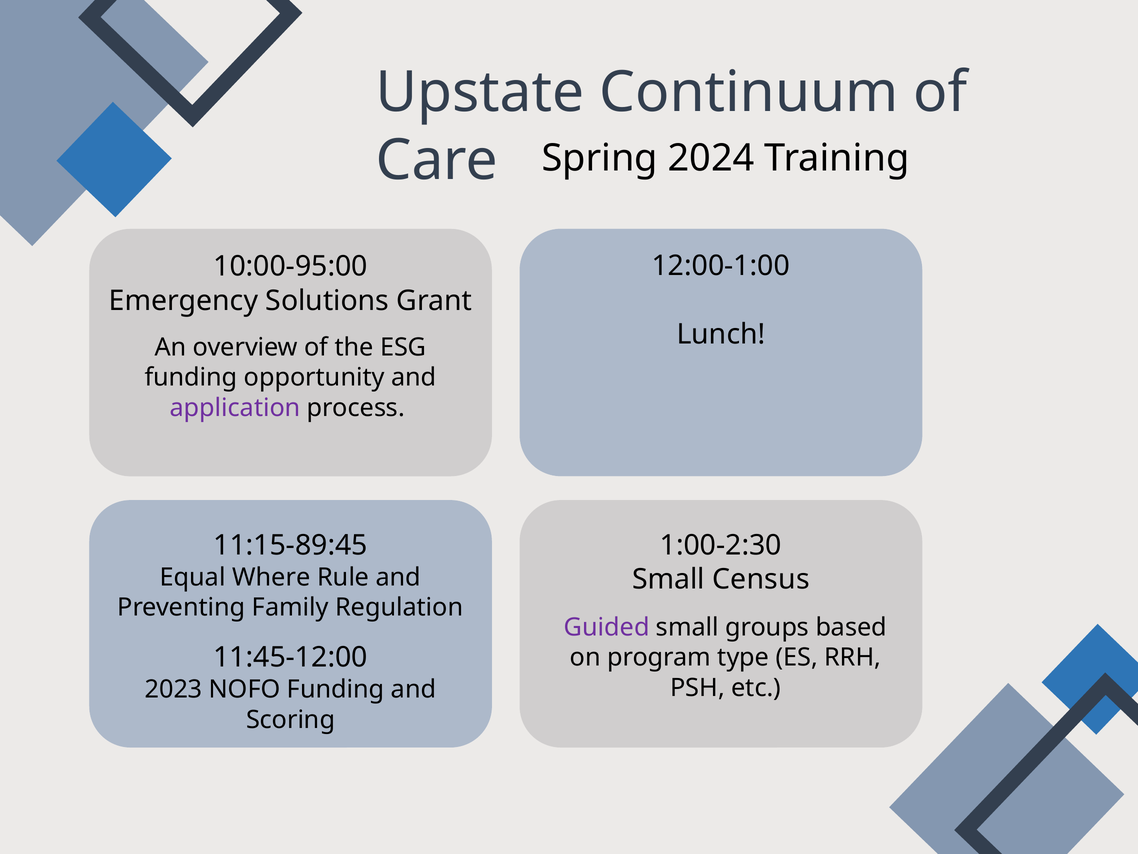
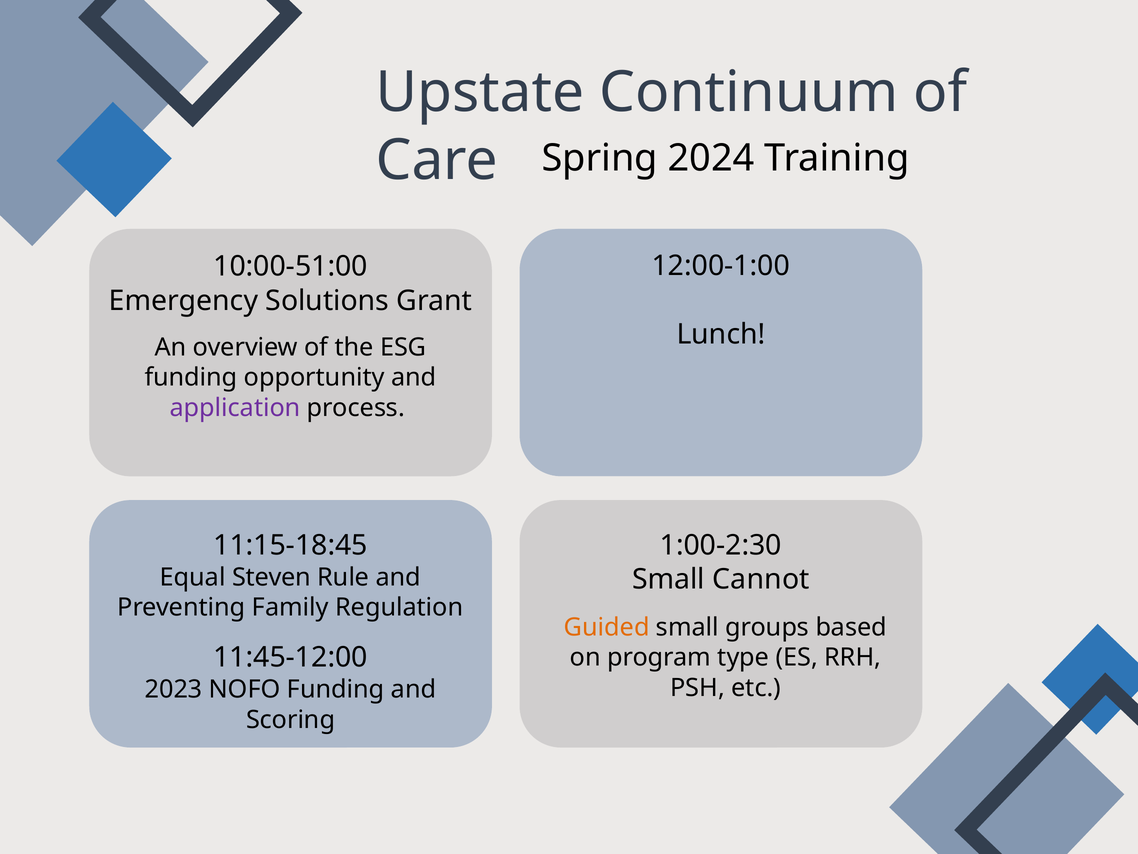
10:00-95:00: 10:00-95:00 -> 10:00-51:00 (290, 266)
11:15-89:45: 11:15-89:45 -> 11:15-18:45 (290, 545)
Where: Where -> Steven (271, 577)
Census: Census -> Cannot (761, 579)
Guided colour: purple -> orange (607, 627)
